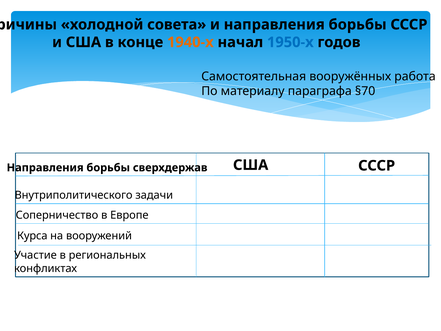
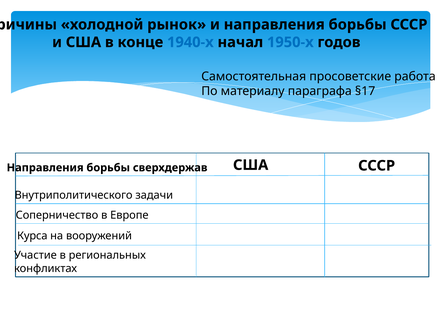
совета: совета -> рынок (177, 25)
1940-х colour: orange -> blue (190, 42)
вооружённых: вооружённых -> просоветские (350, 76)
§70: §70 -> §17 (365, 91)
